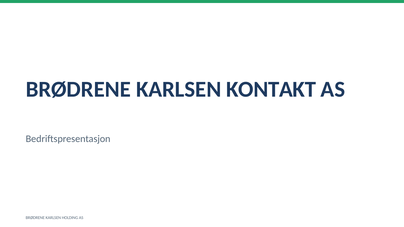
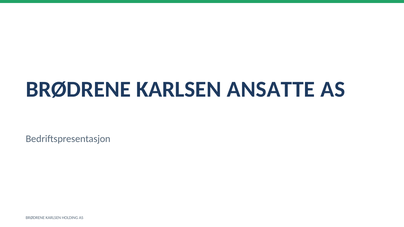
KONTAKT: KONTAKT -> ANSATTE (271, 90)
